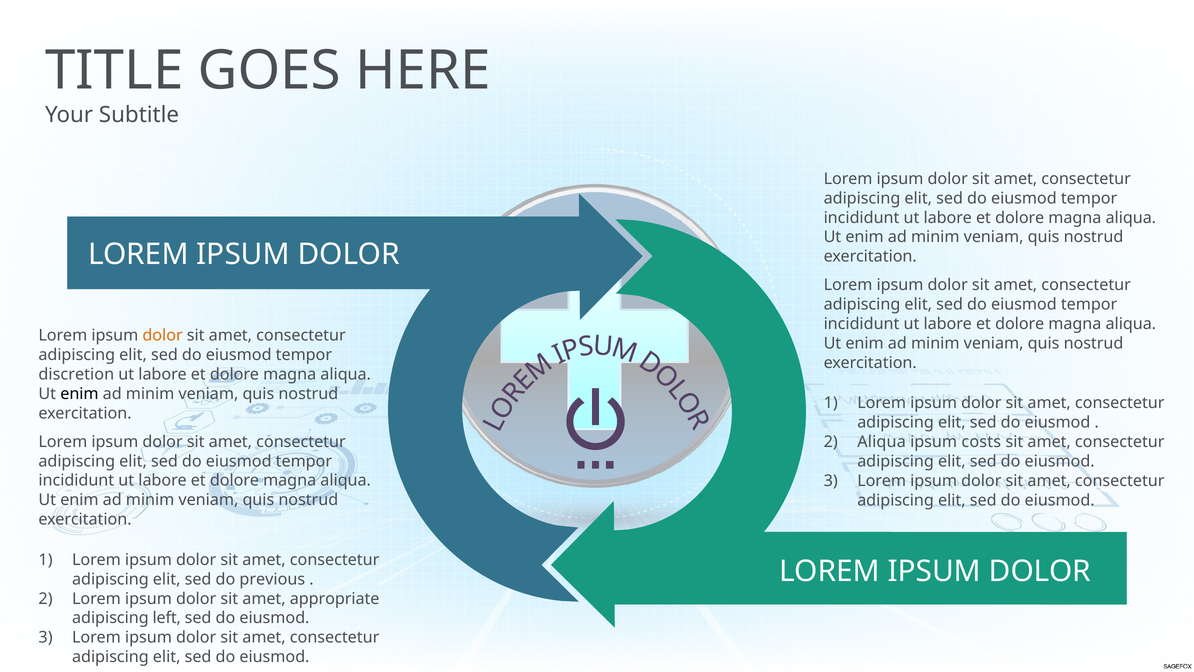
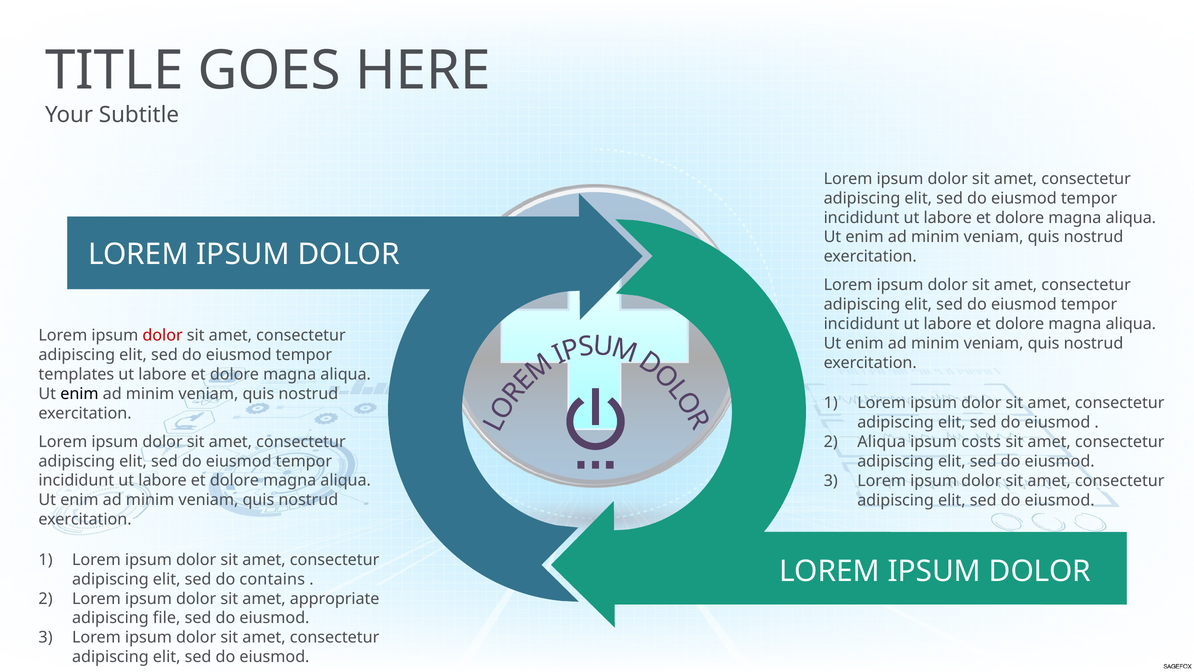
dolor colour: orange -> red (163, 335)
discretion: discretion -> templates (76, 374)
previous: previous -> contains (272, 579)
left: left -> file (167, 618)
